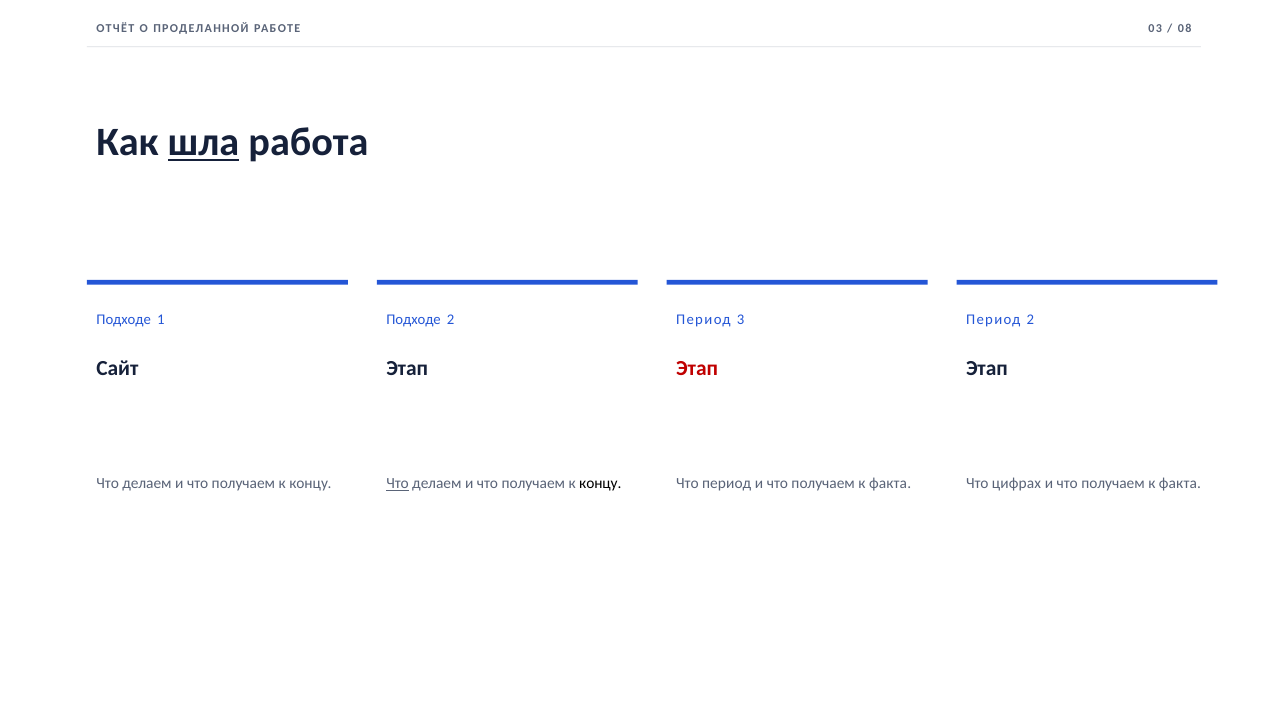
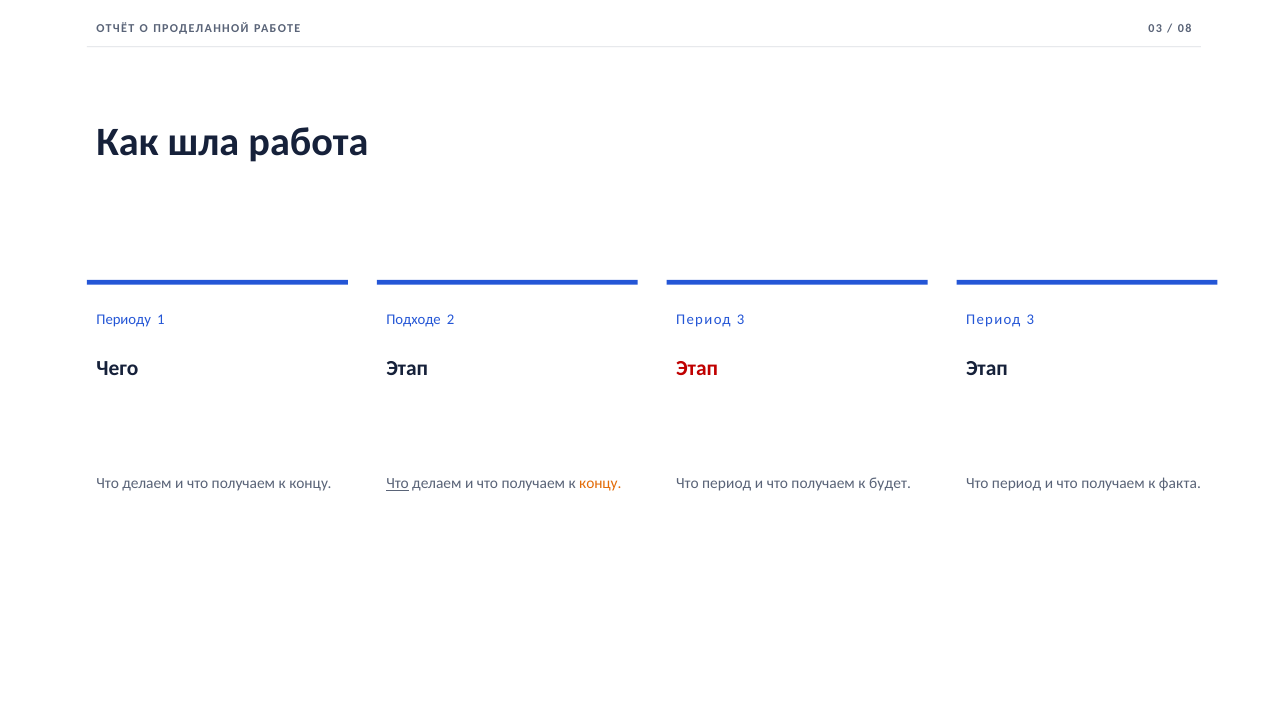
шла underline: present -> none (204, 143)
Подходе: Подходе -> Периоду (124, 320)
2: 2 -> 3 (1030, 320)
Сайт: Сайт -> Чего (117, 369)
концу colour: black -> orange (600, 484)
факта: факта -> будет (890, 484)
цифрах: цифрах -> период (1017, 484)
